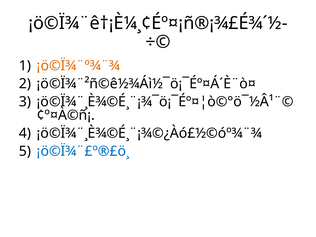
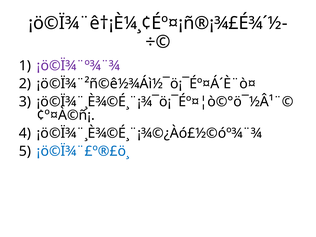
¡ö©Ï¾¨º¾¨¾ colour: orange -> purple (78, 66)
